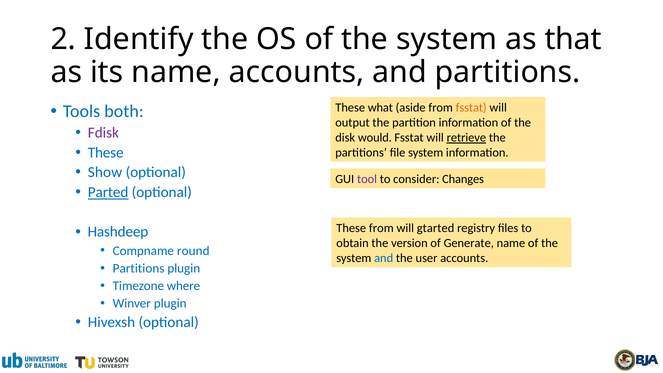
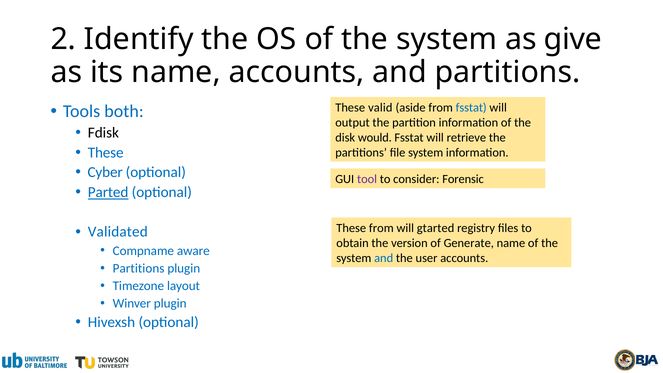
that: that -> give (573, 39)
what: what -> valid (380, 108)
fsstat colour: orange -> blue (471, 108)
Fdisk colour: purple -> black (103, 133)
retrieve underline: present -> none (466, 138)
Show: Show -> Cyber (105, 172)
Changes: Changes -> Forensic (463, 179)
Hashdeep: Hashdeep -> Validated (118, 232)
round: round -> aware (193, 251)
where: where -> layout (183, 286)
